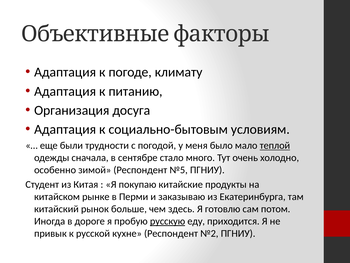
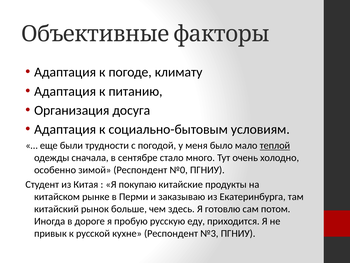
№5: №5 -> №0 (179, 170)
русскую underline: present -> none (168, 221)
№2: №2 -> №3 (209, 233)
